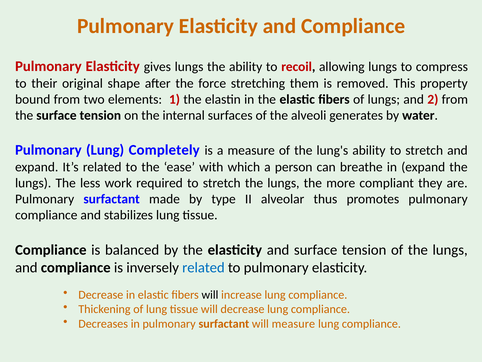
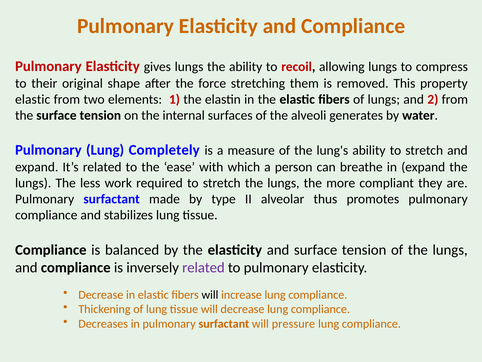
bound: bound -> elastic (33, 99)
related colour: blue -> purple (203, 267)
will measure: measure -> pressure (293, 323)
